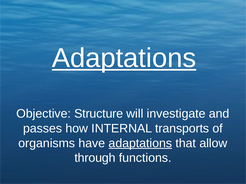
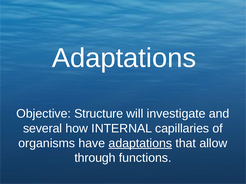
Adaptations underline: present -> none (124, 58)
passes: passes -> several (43, 129)
transports: transports -> capillaries (182, 129)
